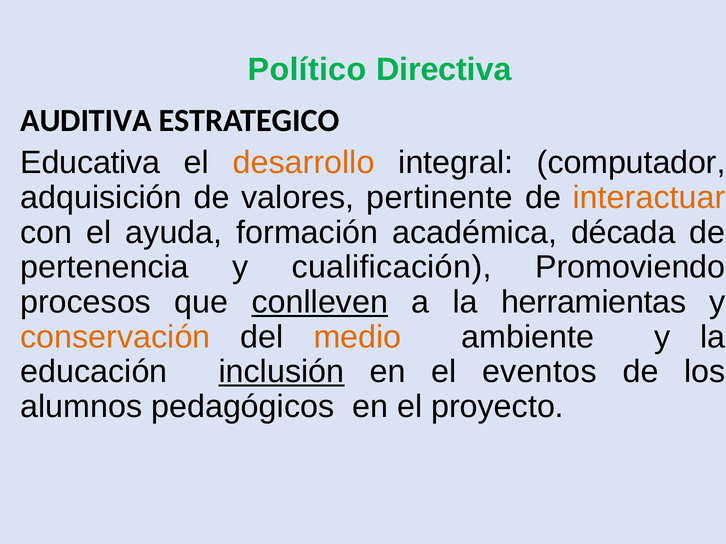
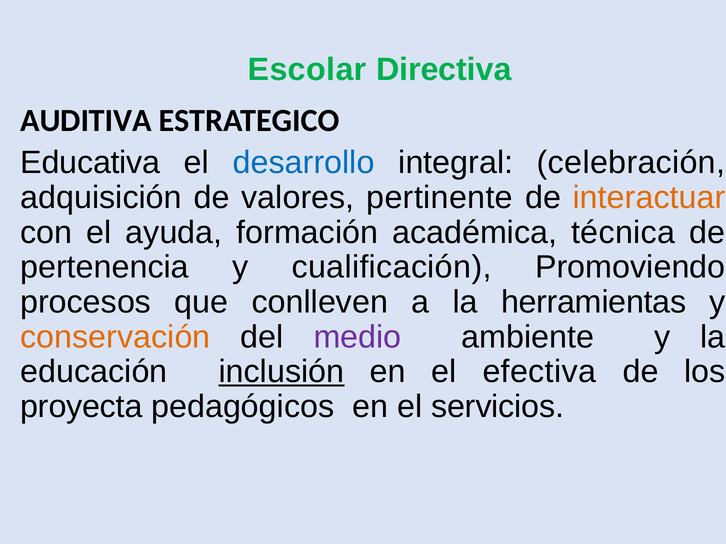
Político: Político -> Escolar (307, 70)
desarrollo colour: orange -> blue (304, 163)
computador: computador -> celebración (631, 163)
década: década -> técnica (623, 233)
conlleven underline: present -> none (320, 302)
medio colour: orange -> purple (357, 337)
eventos: eventos -> efectiva (539, 372)
alumnos: alumnos -> proyecta (81, 407)
proyecto: proyecto -> servicios (498, 407)
